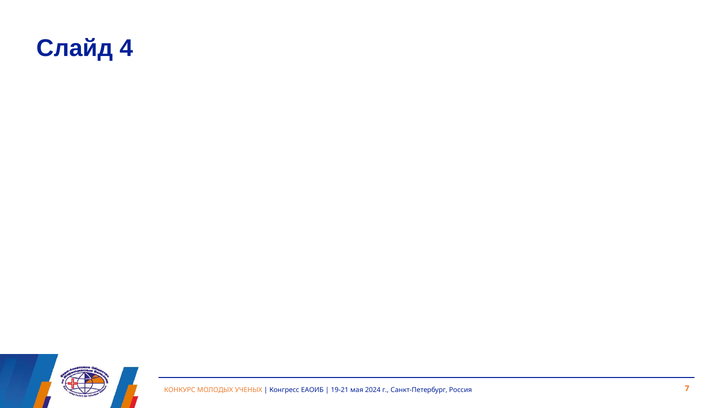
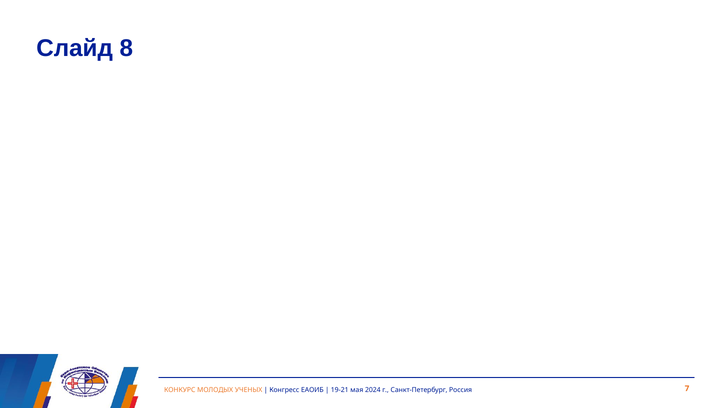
4: 4 -> 8 (126, 48)
